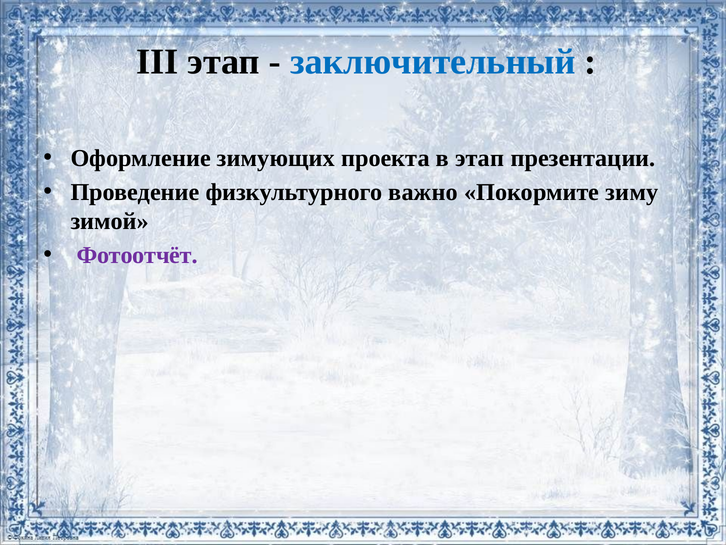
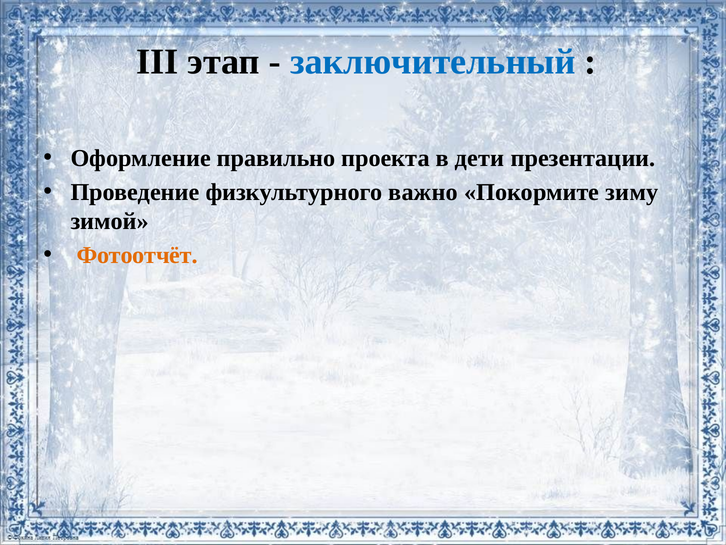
зимующих: зимующих -> правильно (276, 158)
в этап: этап -> дети (480, 158)
Фотоотчёт colour: purple -> orange (137, 255)
